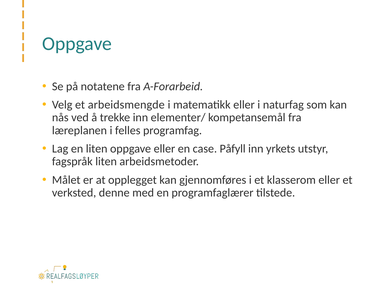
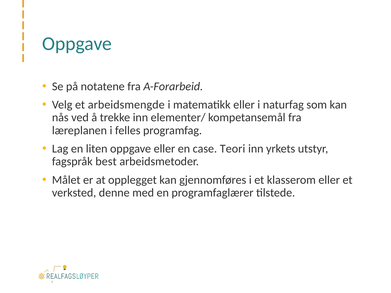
Påfyll: Påfyll -> Teori (233, 149)
fagspråk liten: liten -> best (106, 162)
